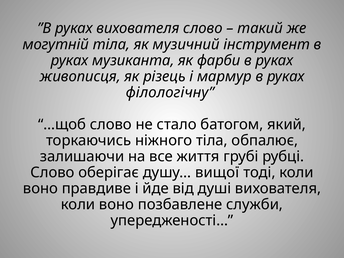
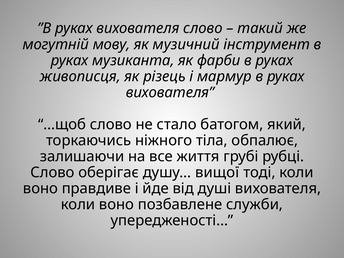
могутній тіла: тіла -> мову (111, 44)
філологічну: філологічну -> вихователя (170, 92)
